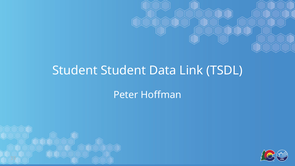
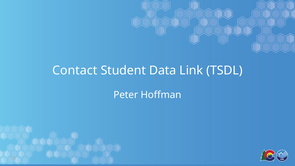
Student: Student -> Contact (75, 70)
